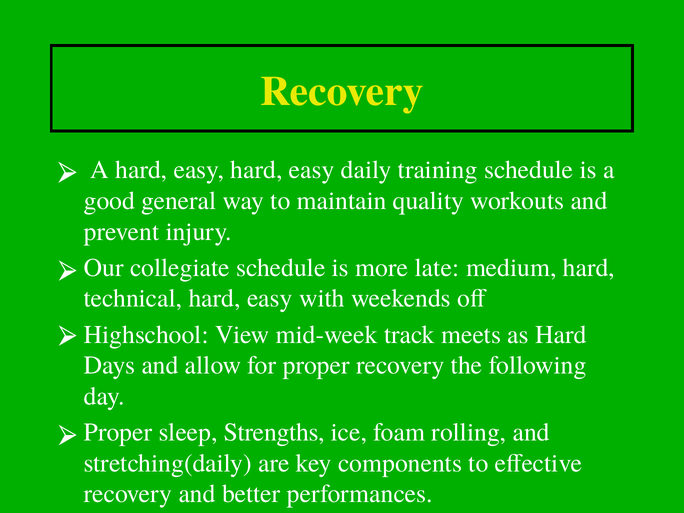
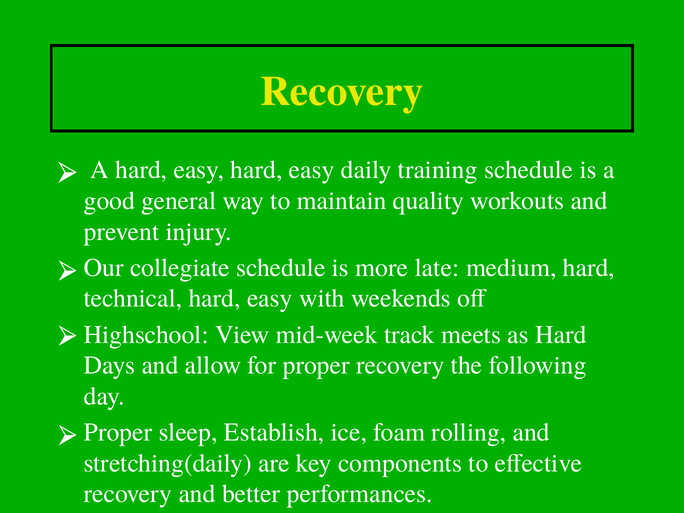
Strengths: Strengths -> Establish (274, 432)
